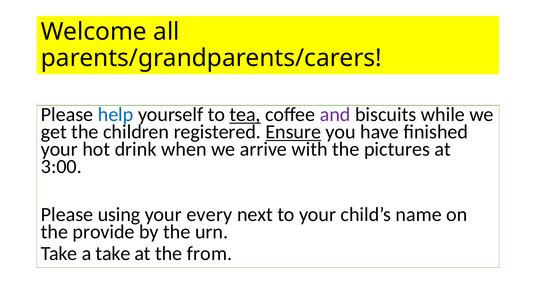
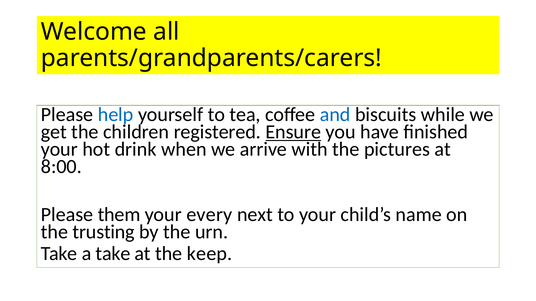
tea underline: present -> none (245, 115)
and colour: purple -> blue (335, 115)
3:00: 3:00 -> 8:00 (61, 167)
using: using -> them (119, 215)
provide: provide -> trusting (104, 232)
from: from -> keep (210, 254)
